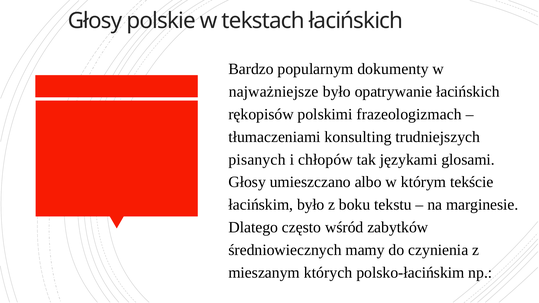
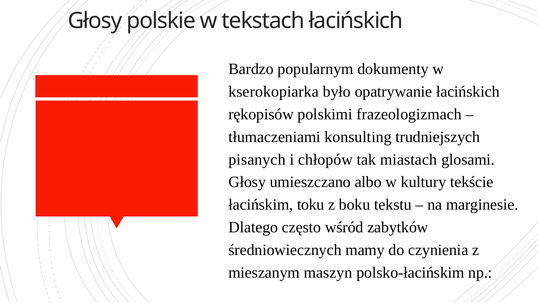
najważniejsze: najważniejsze -> kserokopiarka (274, 92)
językami: językami -> miastach (409, 160)
którym: którym -> kultury (424, 182)
łacińskim było: było -> toku (311, 205)
których: których -> maszyn (328, 273)
